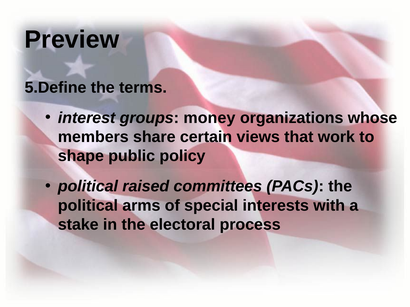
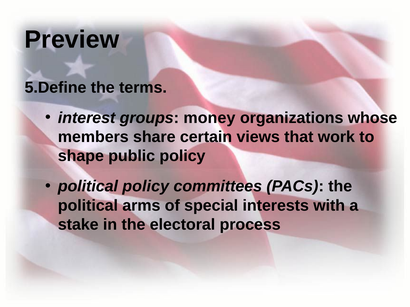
political raised: raised -> policy (146, 187)
